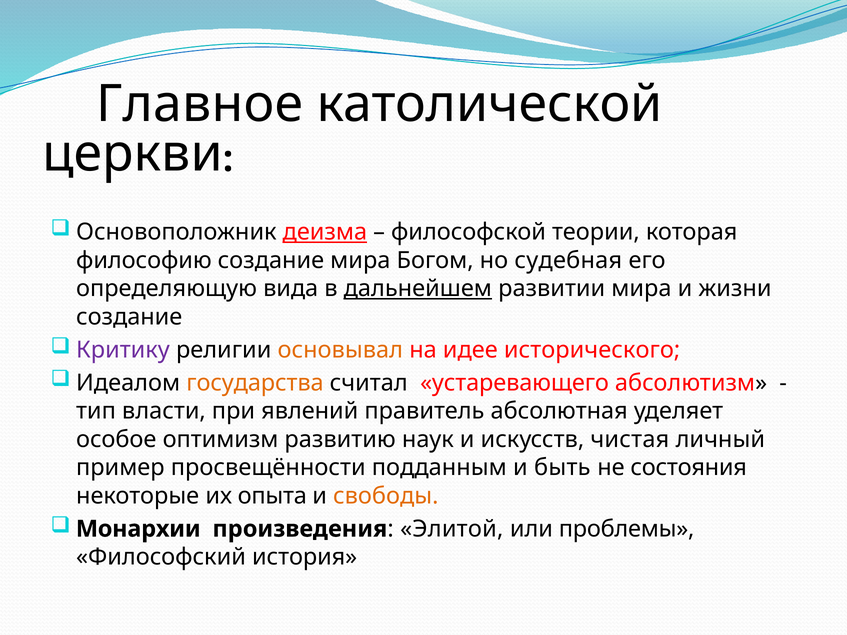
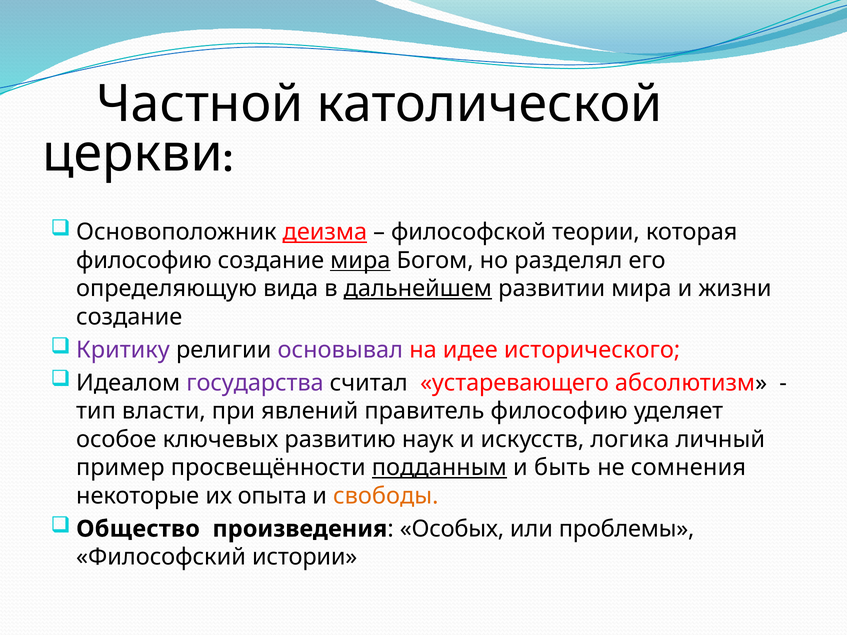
Главное: Главное -> Частной (200, 104)
мира underline: none -> present (360, 261)
судебная: судебная -> разделял (568, 261)
основывал colour: orange -> purple (340, 350)
государства colour: orange -> purple (255, 383)
правитель абсолютная: абсолютная -> философию (559, 411)
оптимизм: оптимизм -> ключевых (220, 440)
чистая: чистая -> логика (630, 440)
подданным underline: none -> present (439, 468)
состояния: состояния -> сомнения (688, 468)
Монархии: Монархии -> Общество (138, 529)
Элитой: Элитой -> Особых (452, 529)
история: история -> истории (305, 557)
